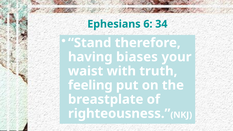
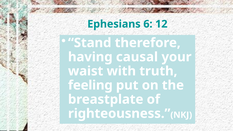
34: 34 -> 12 (161, 24)
biases: biases -> causal (137, 57)
